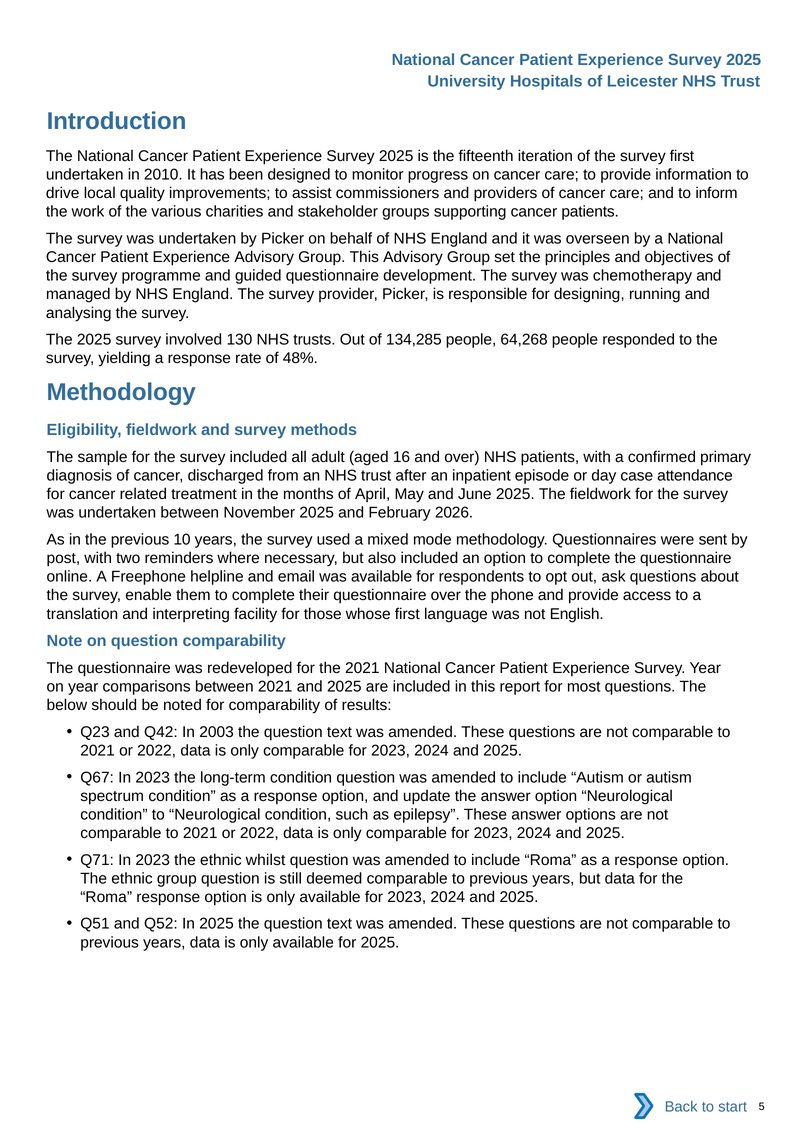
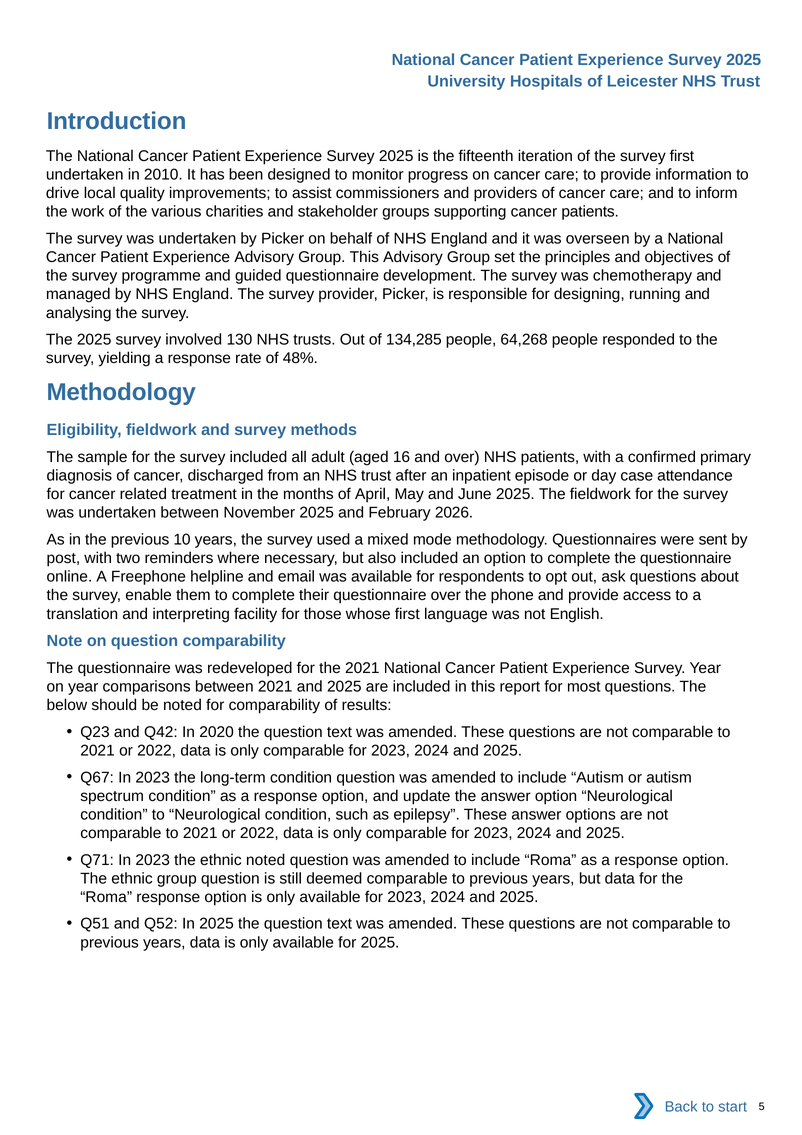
2003: 2003 -> 2020 (217, 732)
ethnic whilst: whilst -> noted (266, 860)
